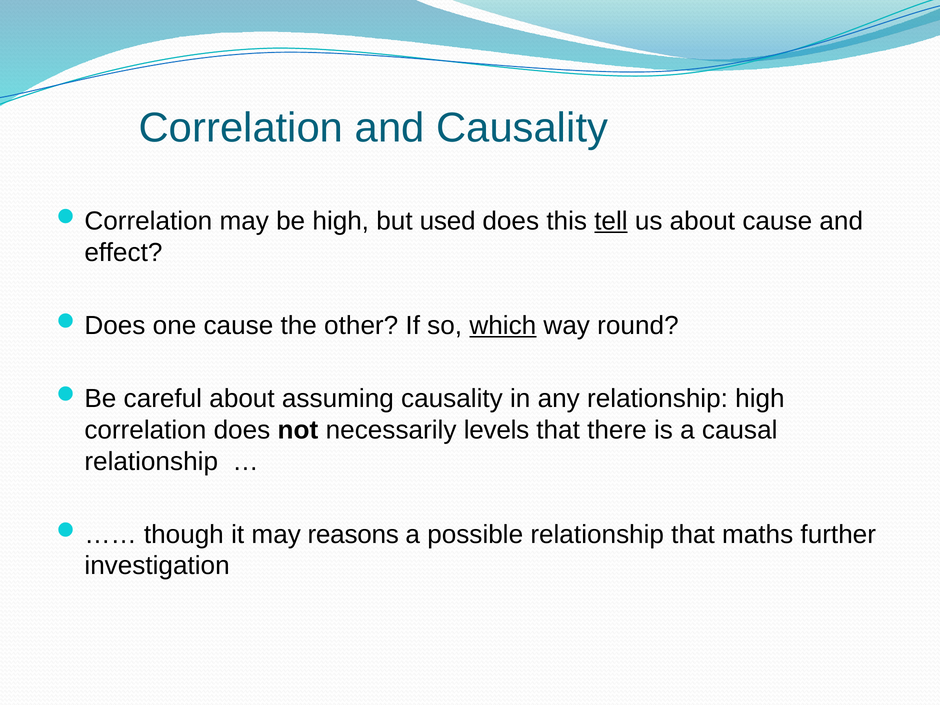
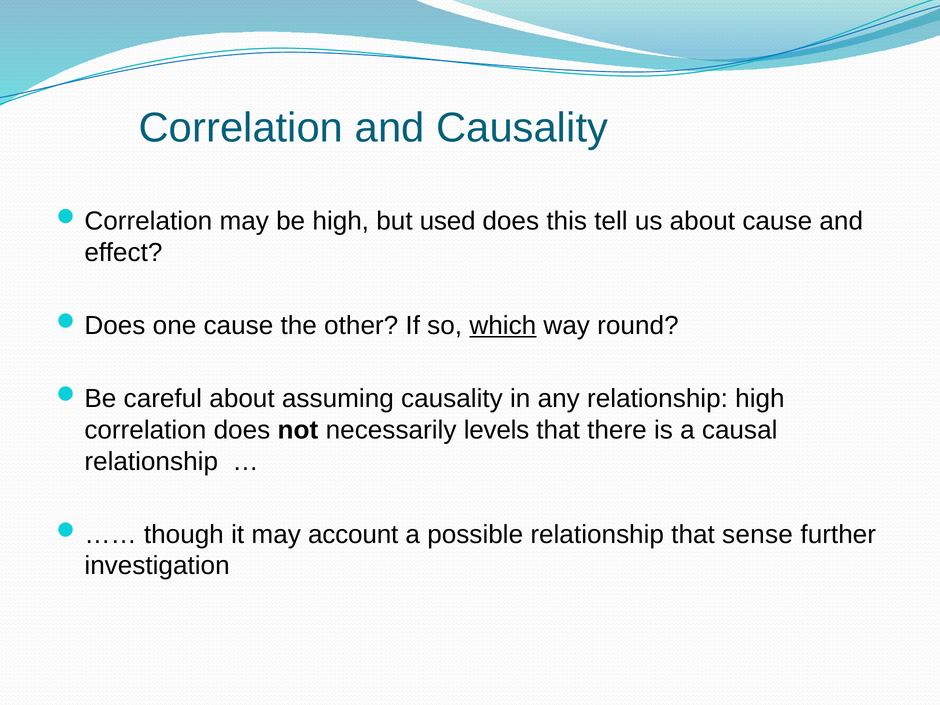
tell underline: present -> none (611, 221)
reasons: reasons -> account (353, 535)
maths: maths -> sense (757, 535)
